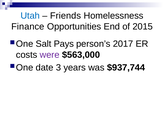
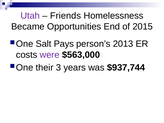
Utah colour: blue -> purple (30, 16)
Finance: Finance -> Became (28, 27)
2017: 2017 -> 2013 (123, 44)
date: date -> their (45, 68)
